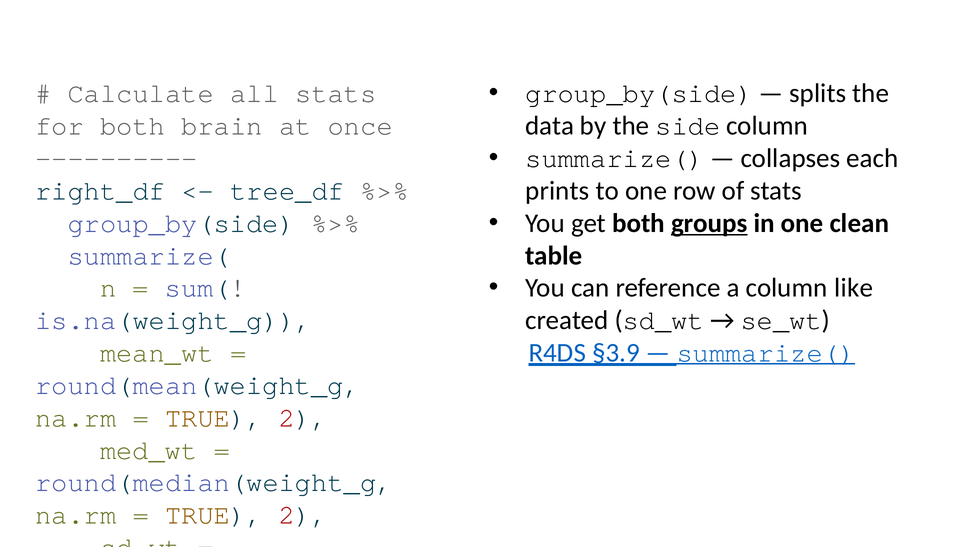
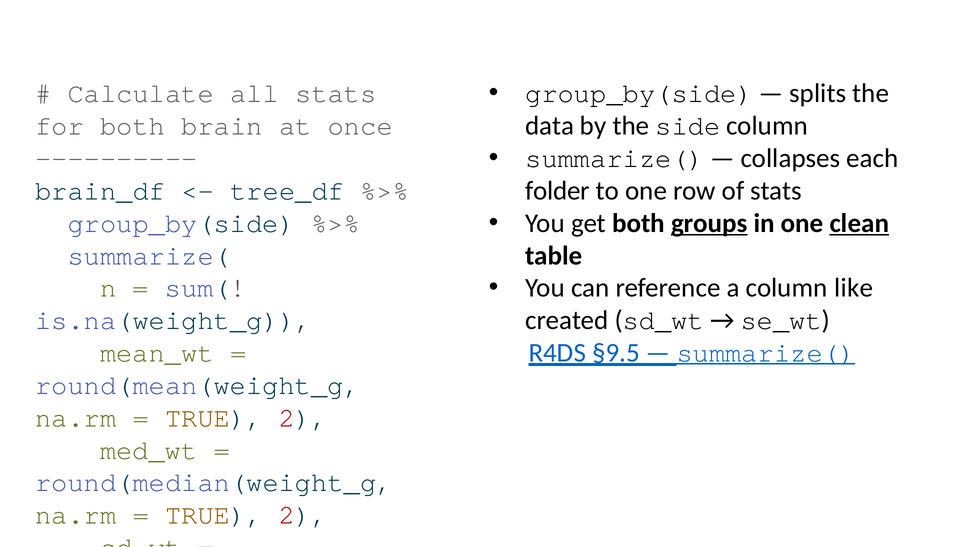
right_df: right_df -> brain_df (100, 191)
prints: prints -> folder (558, 191)
clean underline: none -> present (859, 223)
§3.9: §3.9 -> §9.5 (616, 353)
